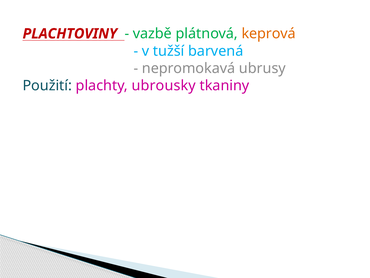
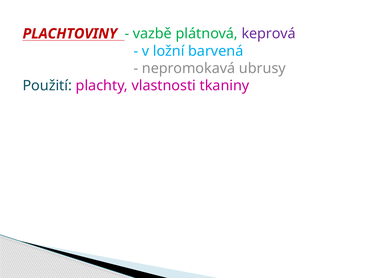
keprová colour: orange -> purple (269, 34)
tužší: tužší -> ložní (169, 51)
ubrousky: ubrousky -> vlastnosti (164, 85)
